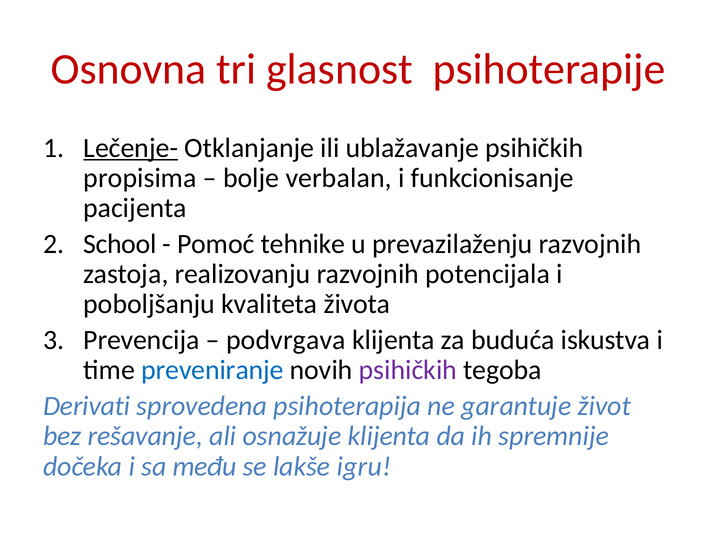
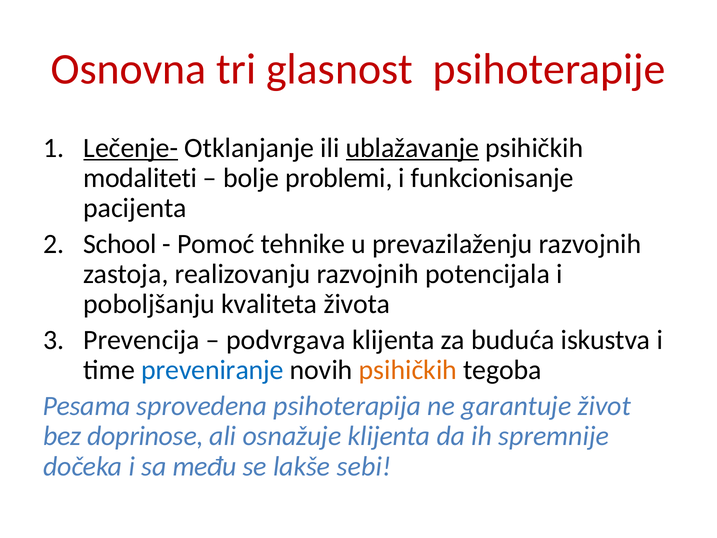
ublažavanje underline: none -> present (412, 148)
propisima: propisima -> modaliteti (140, 178)
verbalan: verbalan -> problemi (339, 178)
psihičkih colour: purple -> orange (408, 370)
Derivati: Derivati -> Pesama (87, 406)
rešavanje: rešavanje -> doprinose (145, 436)
igru: igru -> sebi (364, 466)
